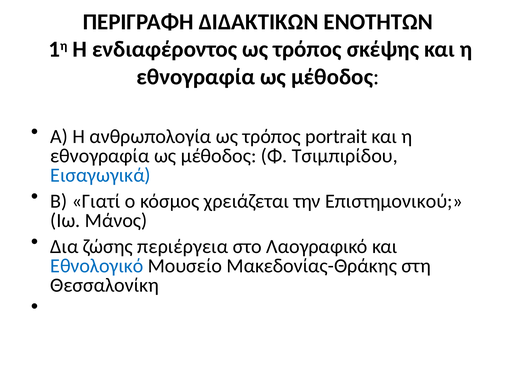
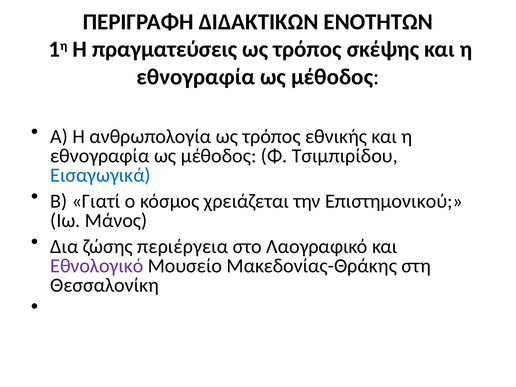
ενδιαφέροντος: ενδιαφέροντος -> πραγματεύσεις (165, 49)
portrait: portrait -> εθνικής (336, 136)
Εθνολογικό colour: blue -> purple (97, 266)
